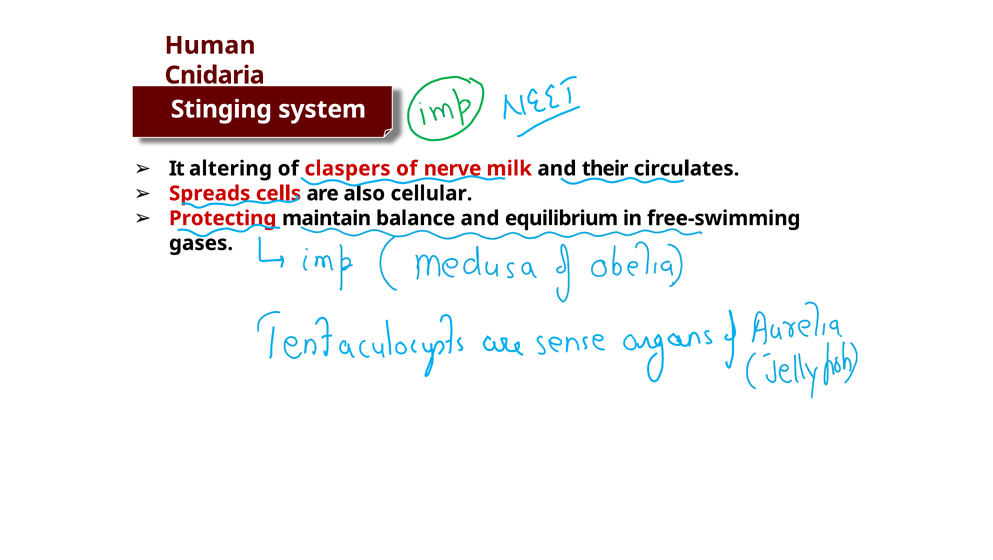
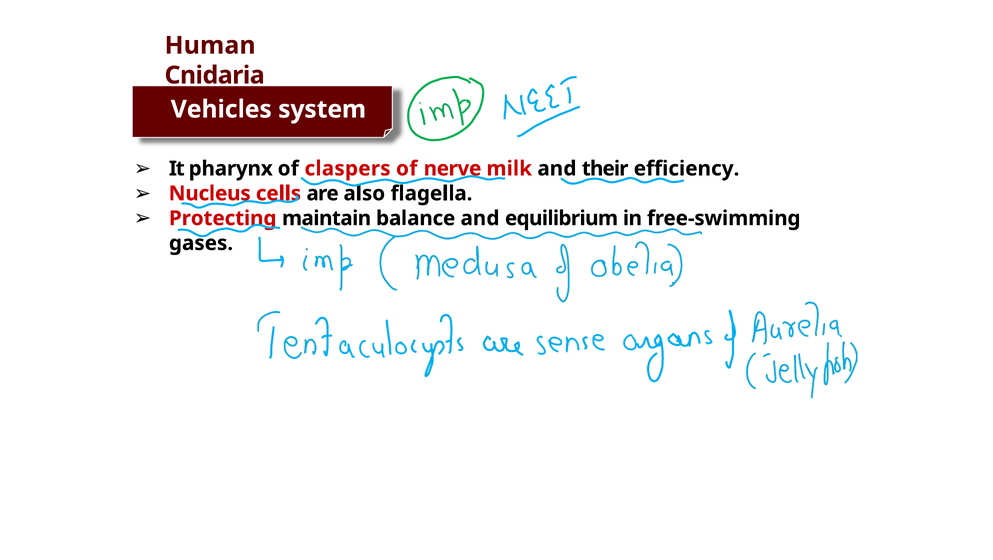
Stinging: Stinging -> Vehicles (221, 109)
altering: altering -> pharynx (231, 168)
circulates: circulates -> efficiency (687, 168)
Spreads: Spreads -> Nucleus (210, 193)
cellular: cellular -> flagella (432, 193)
